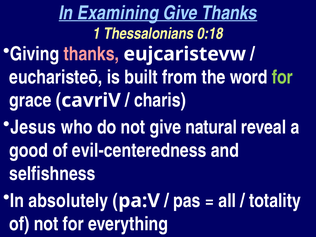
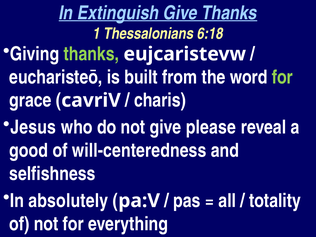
Examining: Examining -> Extinguish (118, 13)
0:18: 0:18 -> 6:18 (210, 34)
thanks colour: pink -> light green (91, 54)
natural: natural -> please (211, 127)
evil-centeredness: evil-centeredness -> will-centeredness (139, 151)
